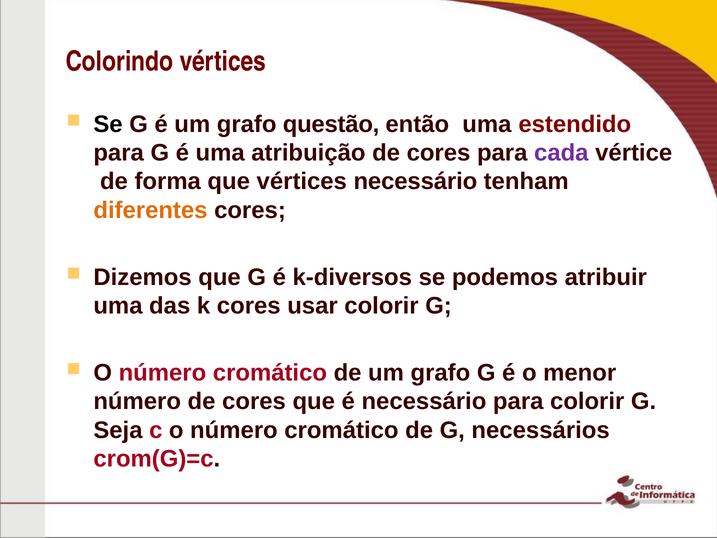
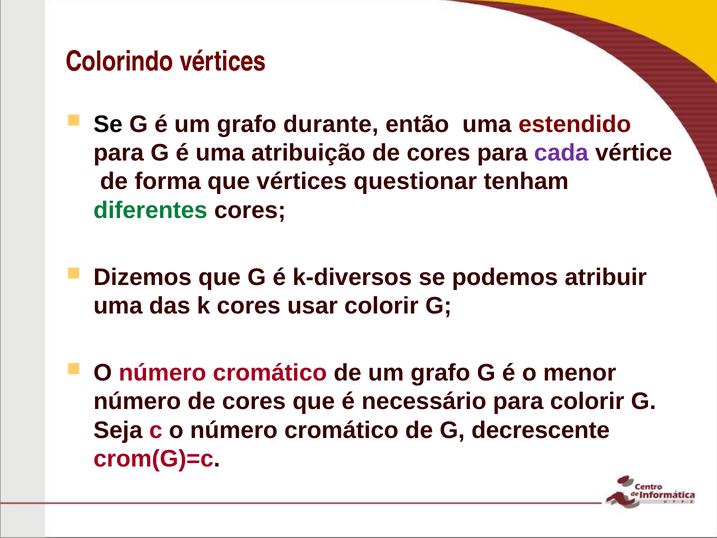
questão: questão -> durante (331, 124)
vértices necessário: necessário -> questionar (415, 181)
diferentes colour: orange -> green (150, 210)
necessários: necessários -> decrescente (541, 430)
